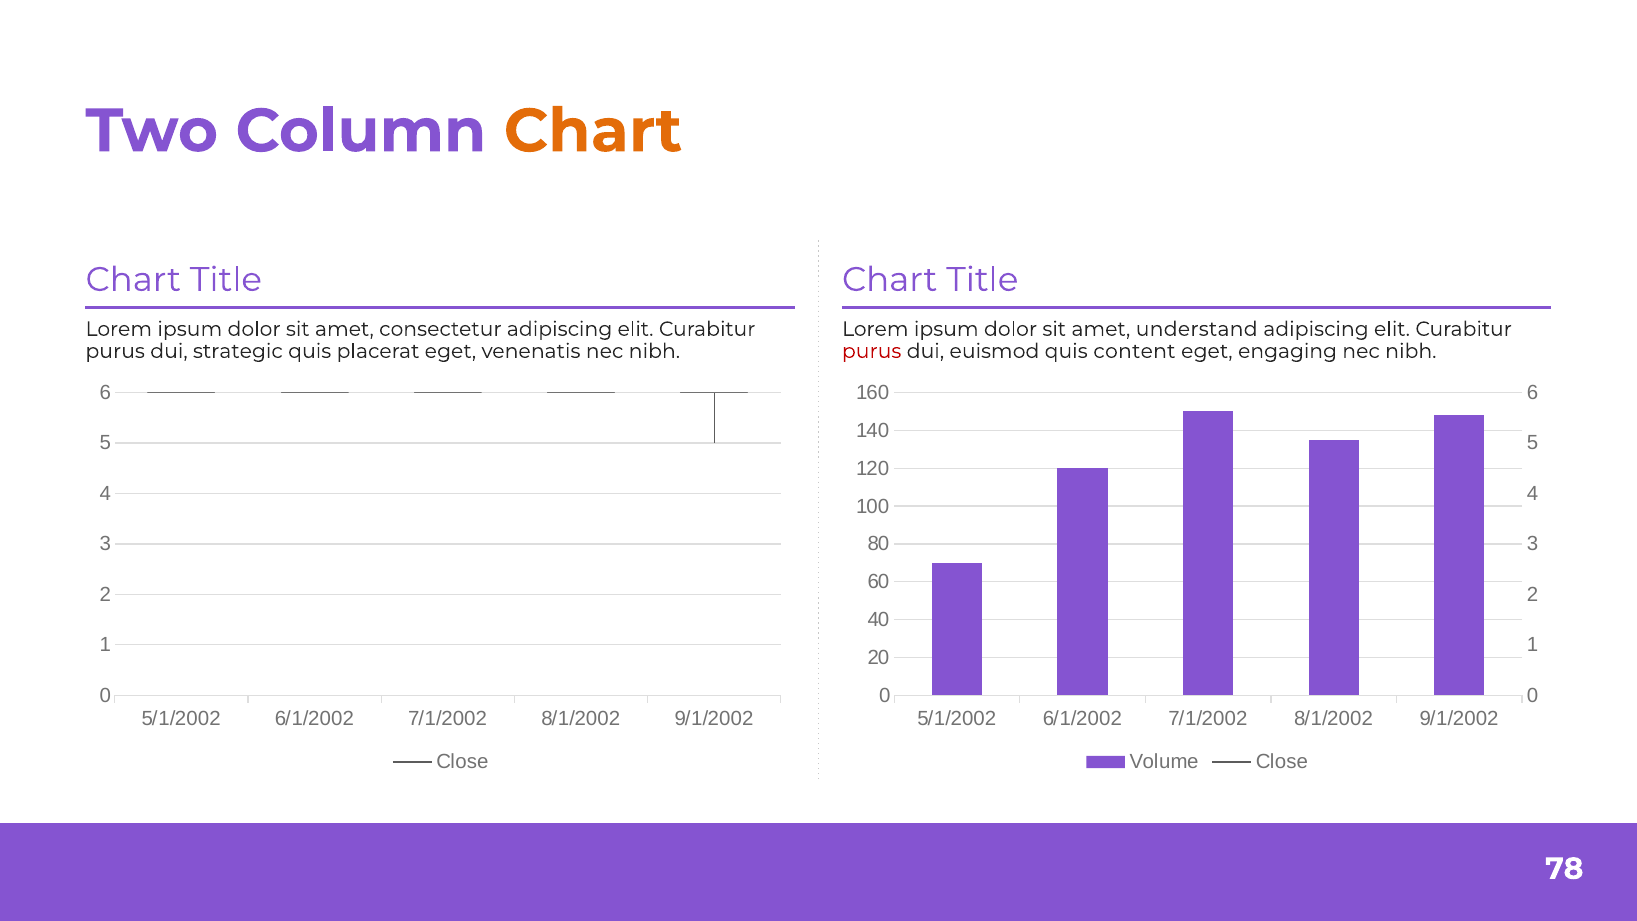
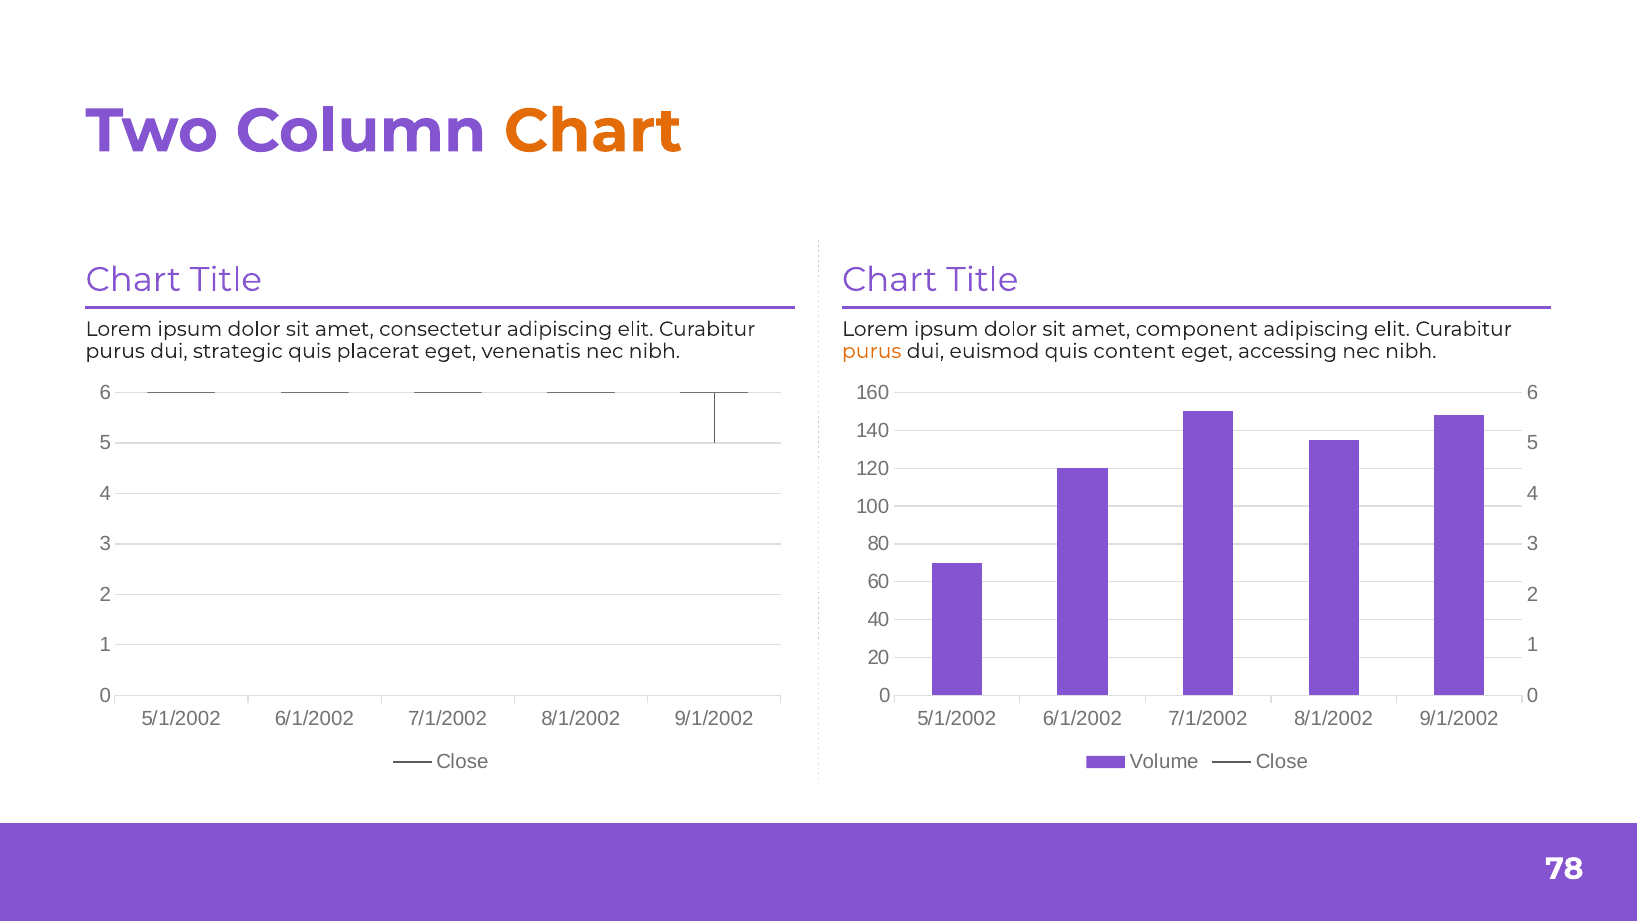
understand: understand -> component (1197, 329)
purus colour: red -> orange (872, 351)
engaging: engaging -> accessing (1288, 351)
